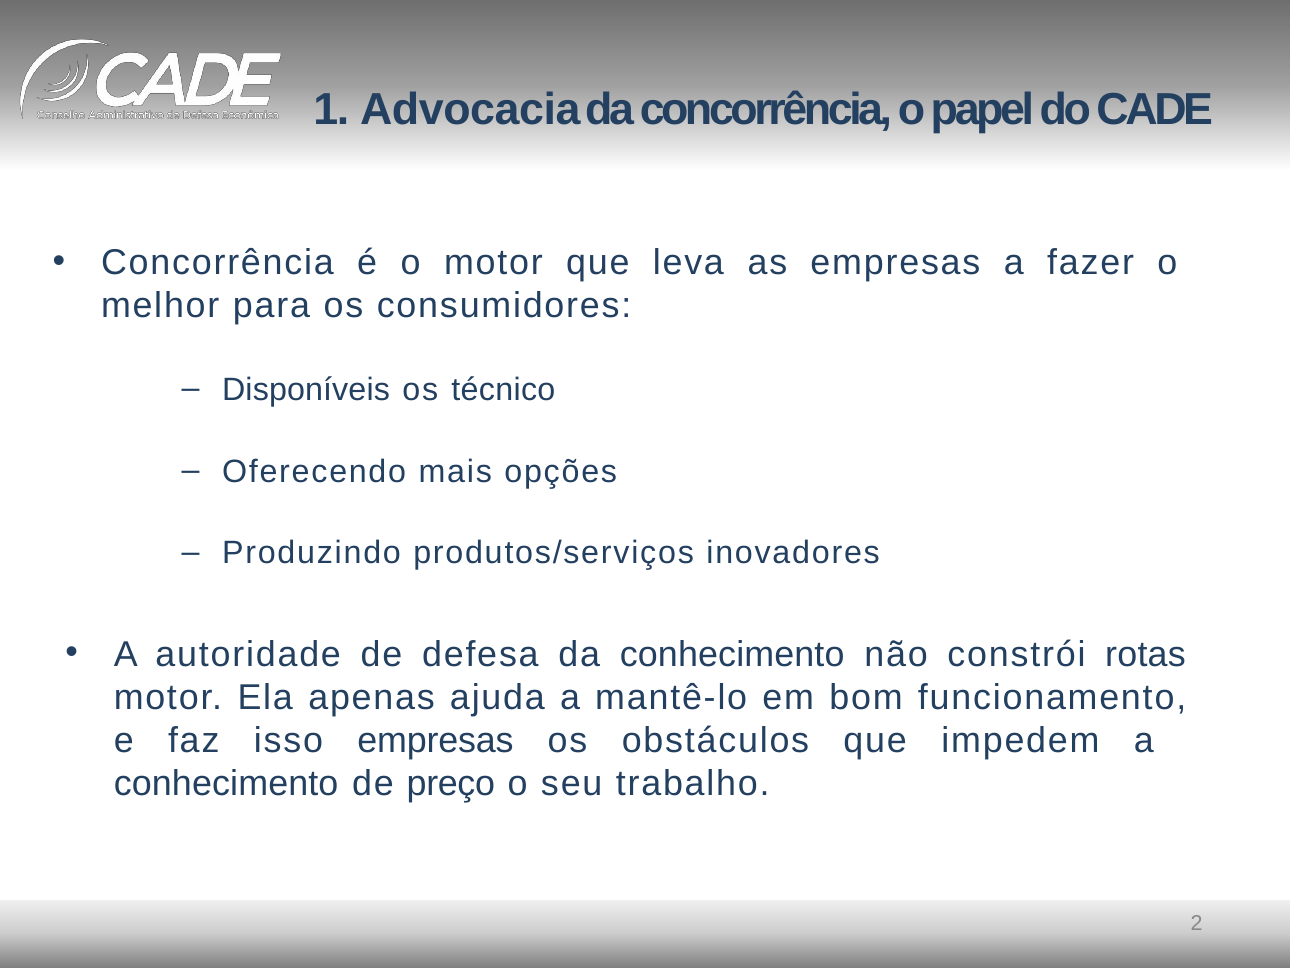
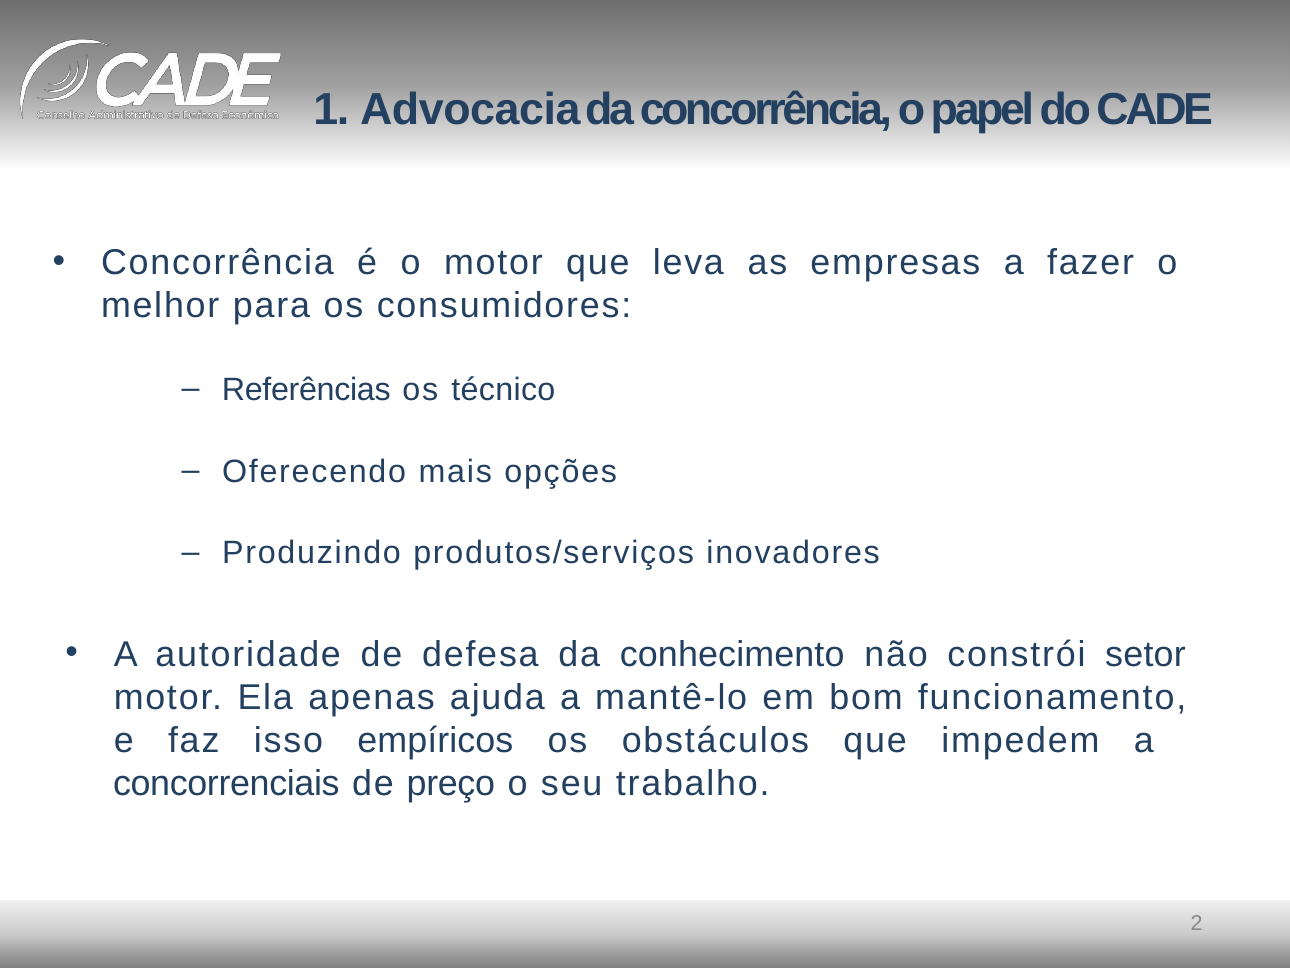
Disponíveis: Disponíveis -> Referências (306, 390)
rotas: rotas -> setor (1145, 654)
isso empresas: empresas -> empíricos (435, 740)
conhecimento: conhecimento -> concorrenciais (226, 783)
